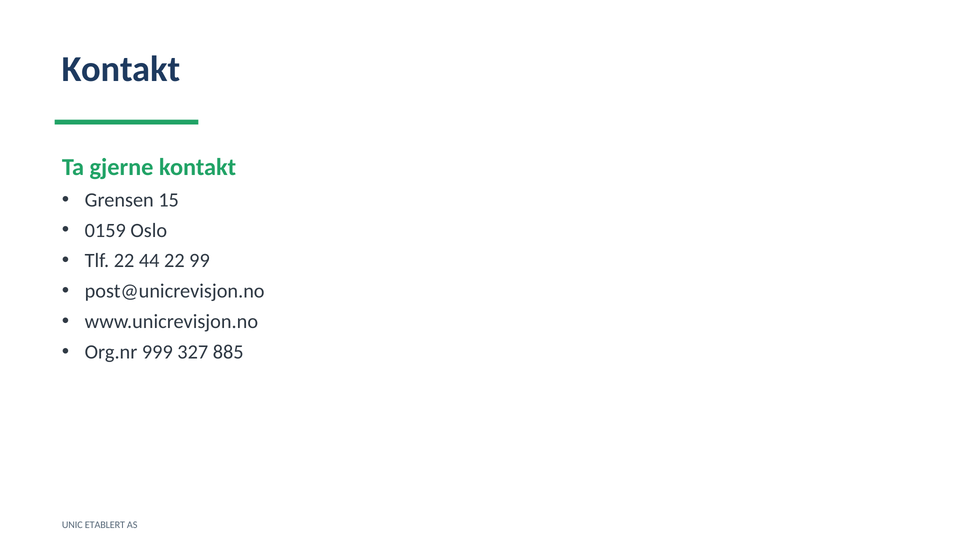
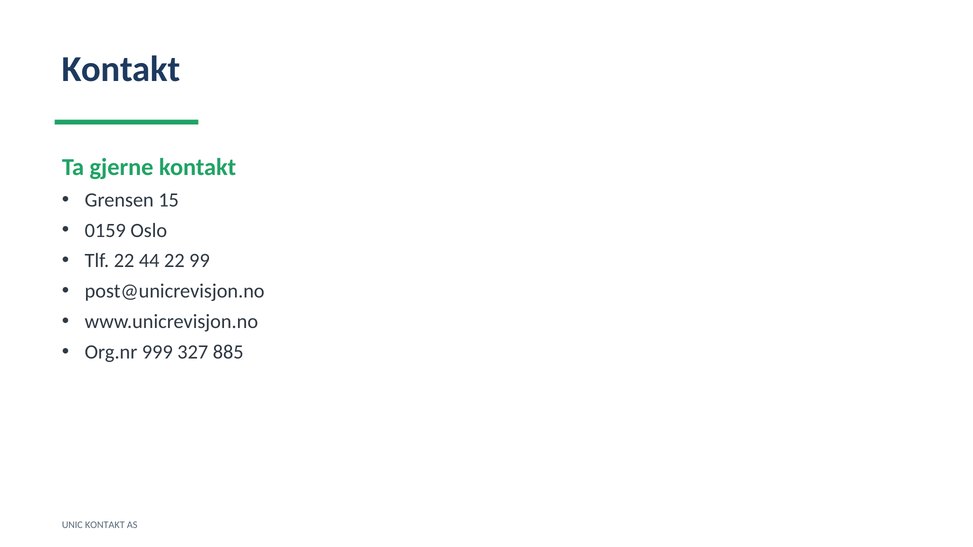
UNIC ETABLERT: ETABLERT -> KONTAKT (105, 525)
